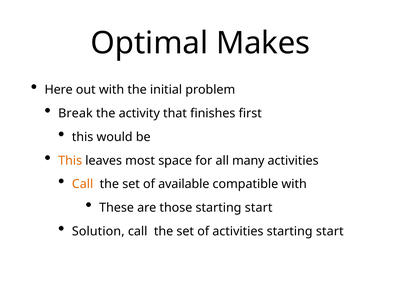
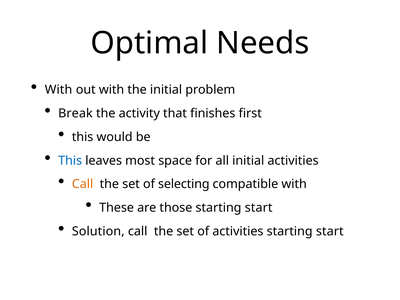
Makes: Makes -> Needs (263, 43)
Here: Here -> With (59, 90)
This colour: orange -> blue (70, 161)
all many: many -> initial (248, 161)
available: available -> selecting (184, 184)
